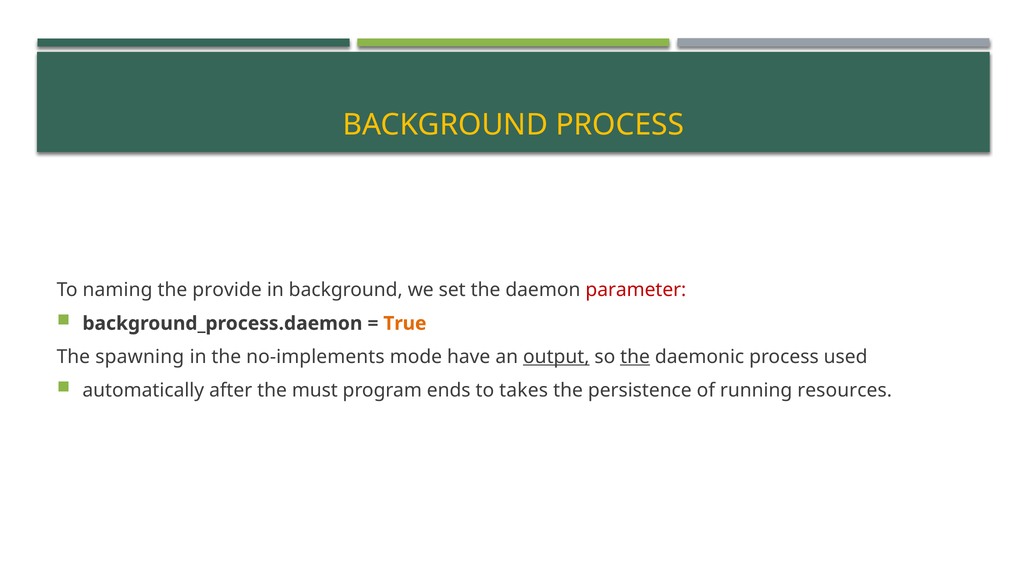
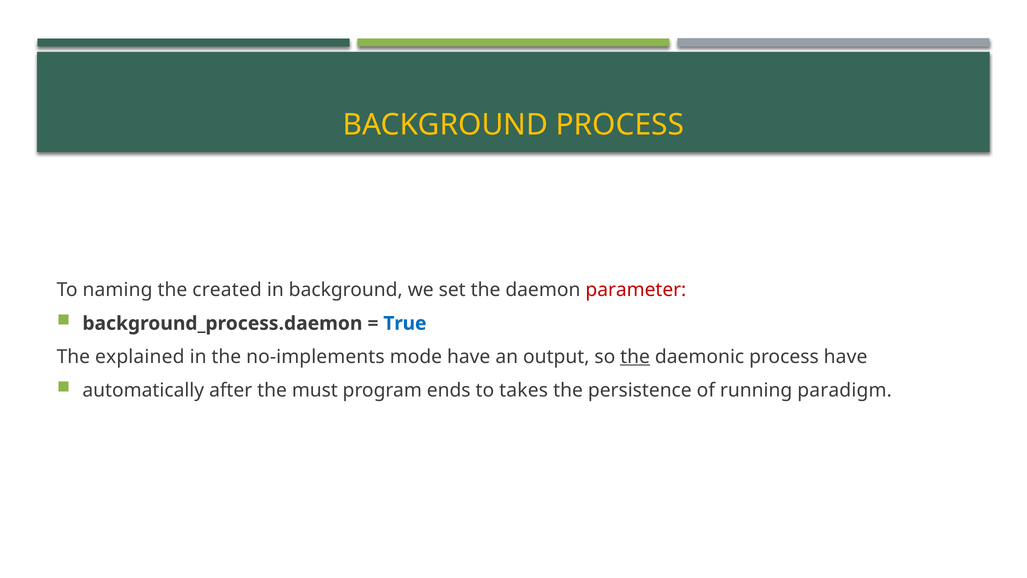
provide: provide -> created (227, 290)
True colour: orange -> blue (405, 323)
spawning: spawning -> explained (140, 357)
output underline: present -> none (556, 357)
process used: used -> have (846, 357)
resources: resources -> paradigm (845, 390)
